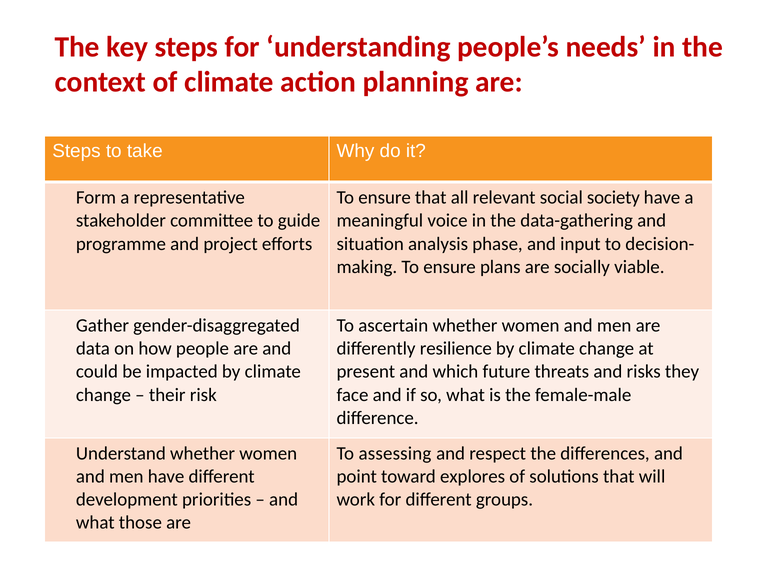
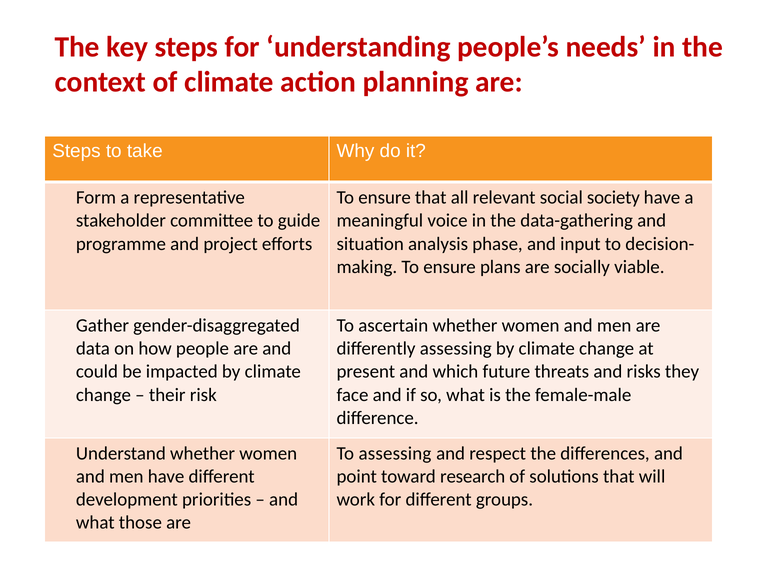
differently resilience: resilience -> assessing (456, 348)
explores: explores -> research (473, 476)
